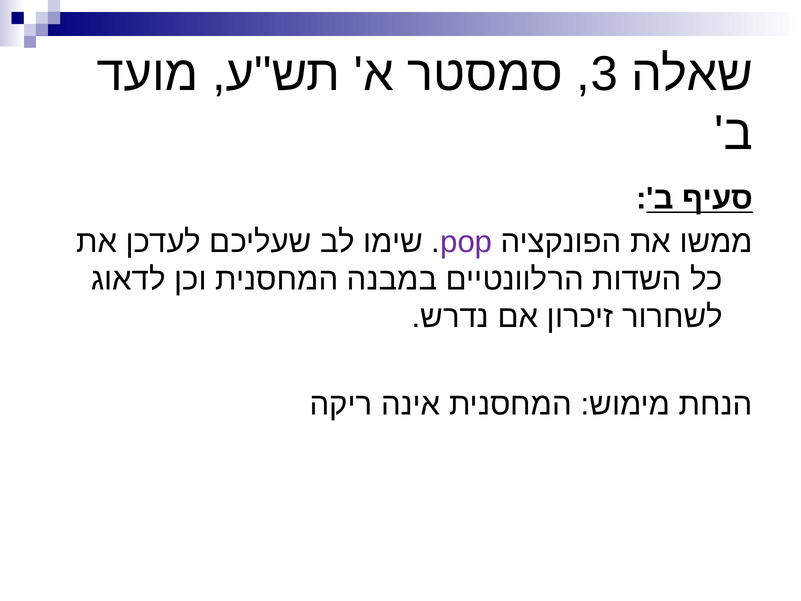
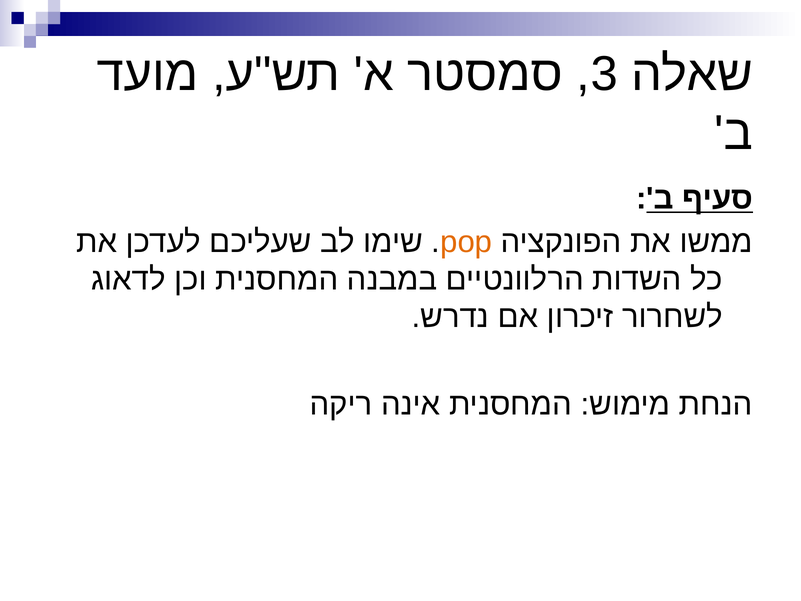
pop colour: purple -> orange (466, 242)
